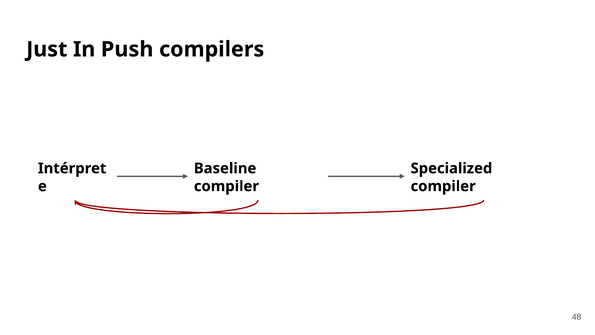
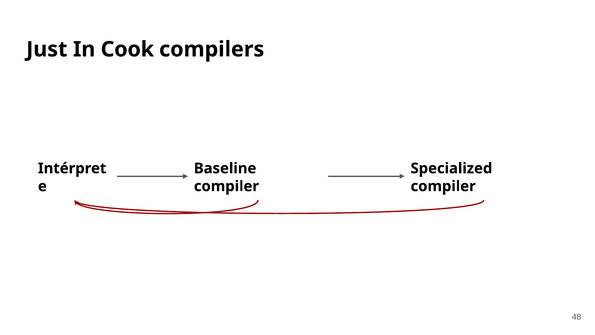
Push: Push -> Cook (127, 49)
